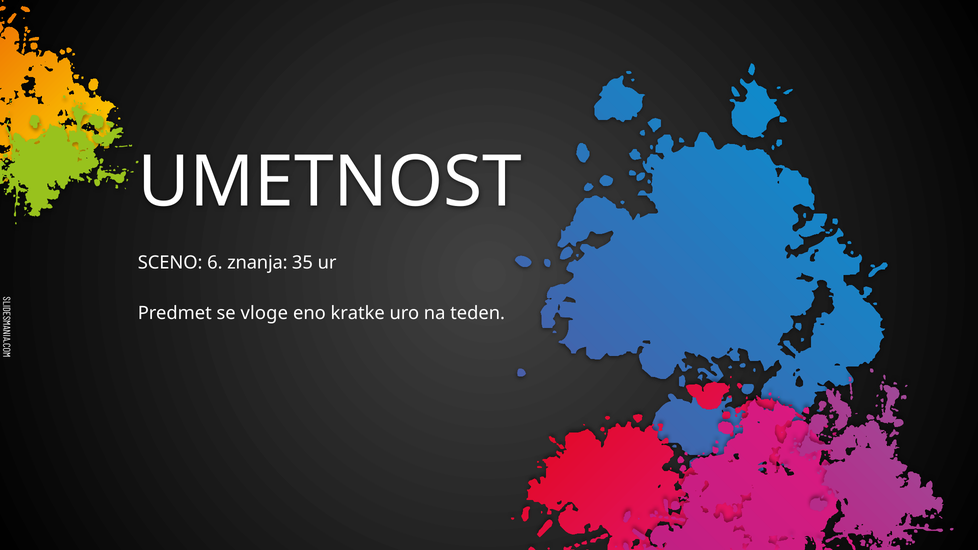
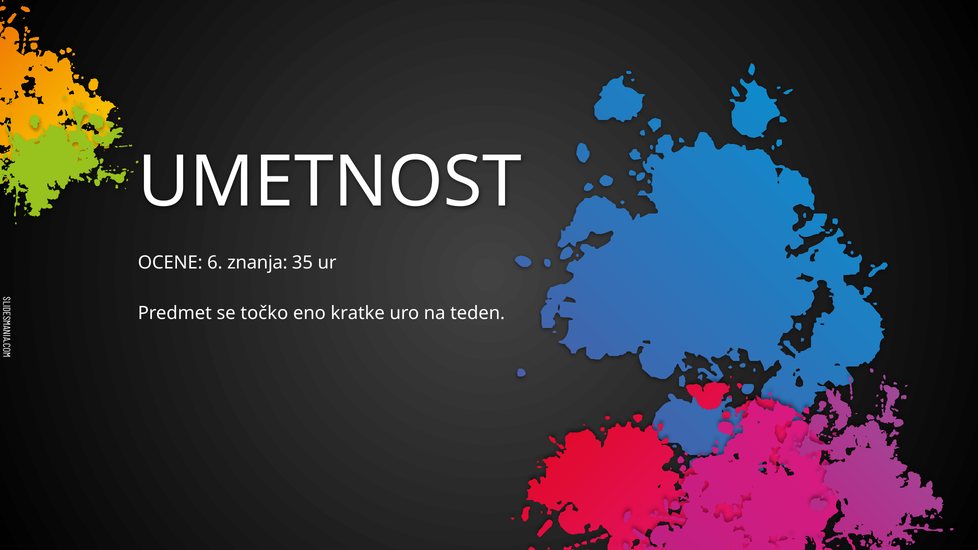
SCENO: SCENO -> OCENE (170, 263)
vloge: vloge -> točko (264, 313)
